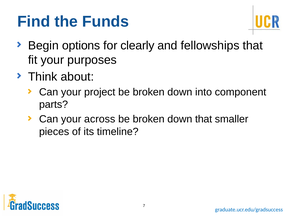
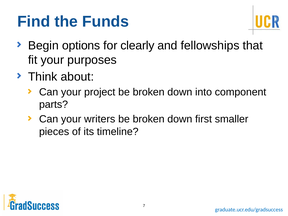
across: across -> writers (100, 119)
down that: that -> first (204, 119)
